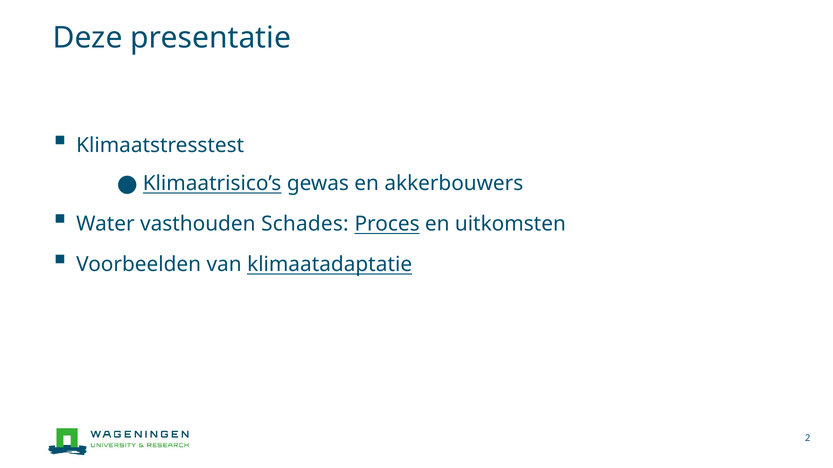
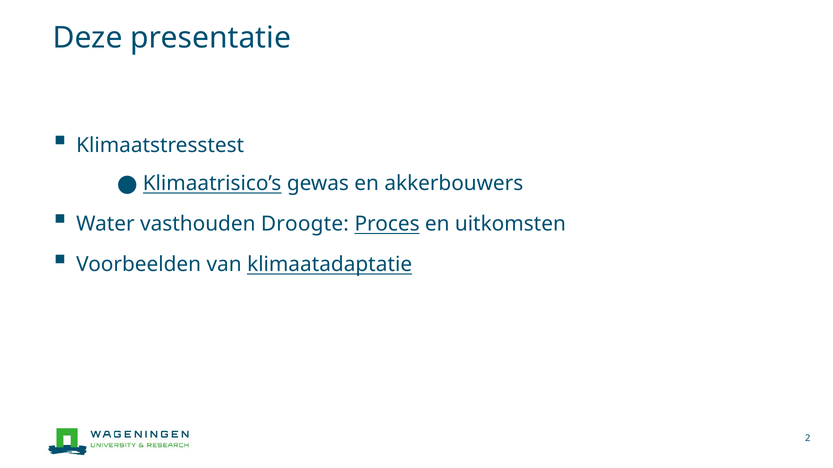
Schades: Schades -> Droogte (305, 224)
